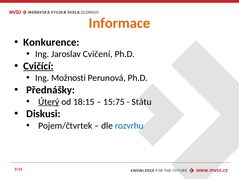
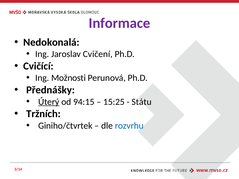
Informace colour: orange -> purple (119, 23)
Konkurence: Konkurence -> Nedokonalá (51, 42)
Cvičící underline: present -> none (38, 66)
18:15: 18:15 -> 94:15 (84, 102)
15:75: 15:75 -> 15:25 (114, 102)
Diskusi: Diskusi -> Tržních (43, 114)
Pojem/čtvrtek: Pojem/čtvrtek -> Giniho/čtvrtek (65, 126)
